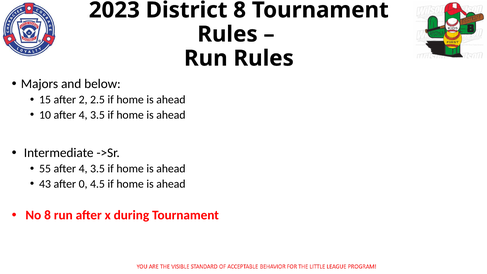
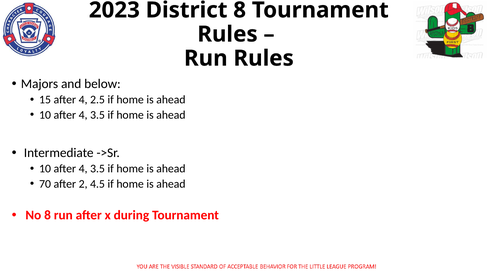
15 after 2: 2 -> 4 (83, 100)
55: 55 -> 10 (45, 169)
43: 43 -> 70 (45, 184)
0: 0 -> 2 (83, 184)
